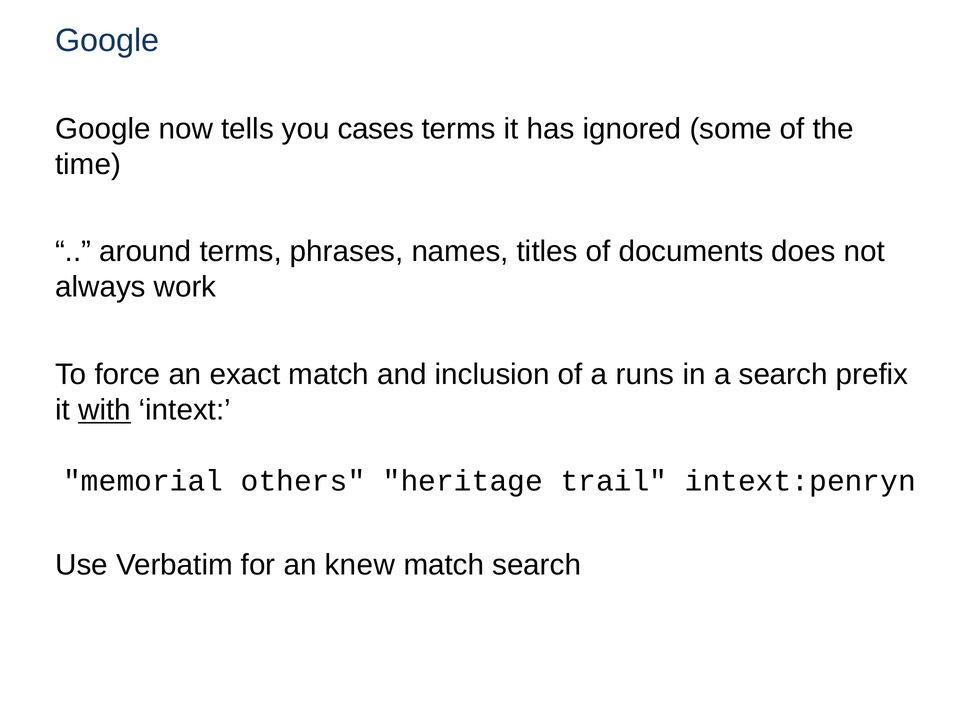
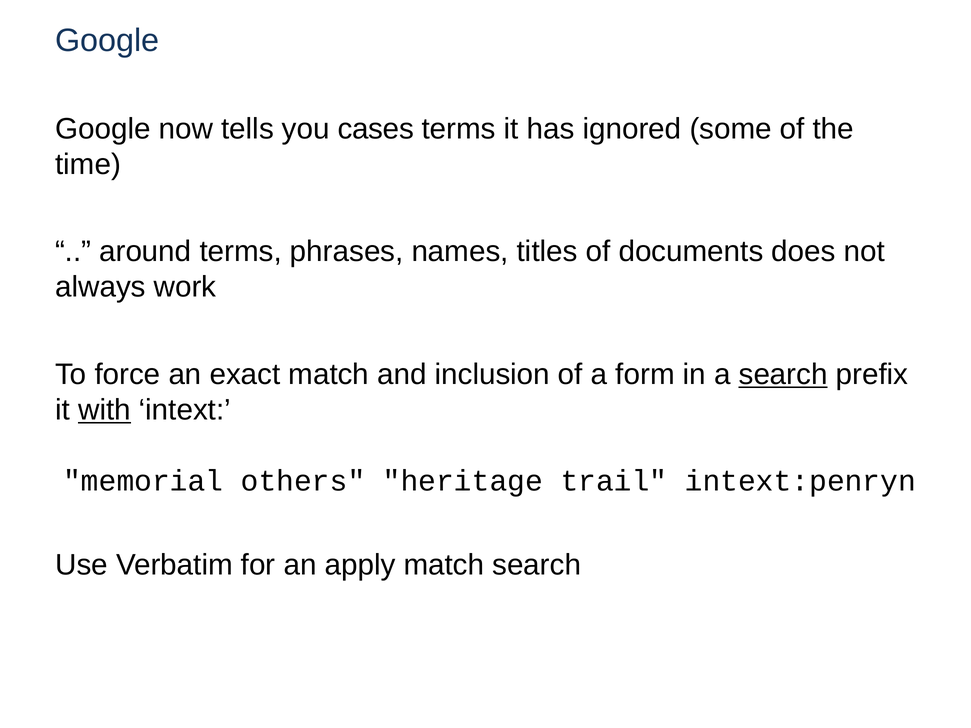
runs: runs -> form (645, 375)
search underline: none -> present (783, 375)
knew: knew -> apply (360, 565)
